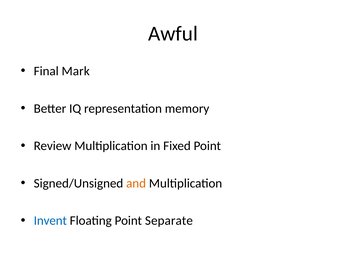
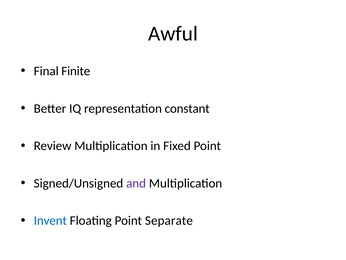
Mark: Mark -> Finite (76, 71)
memory: memory -> constant (187, 108)
and colour: orange -> purple (136, 183)
